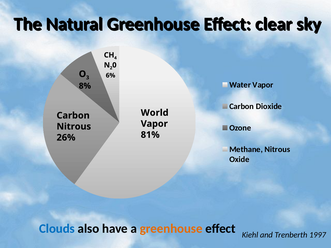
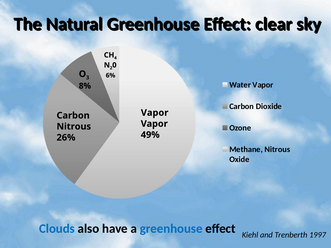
World: World -> Vapor (155, 113)
81%: 81% -> 49% (150, 135)
greenhouse colour: orange -> blue (171, 229)
